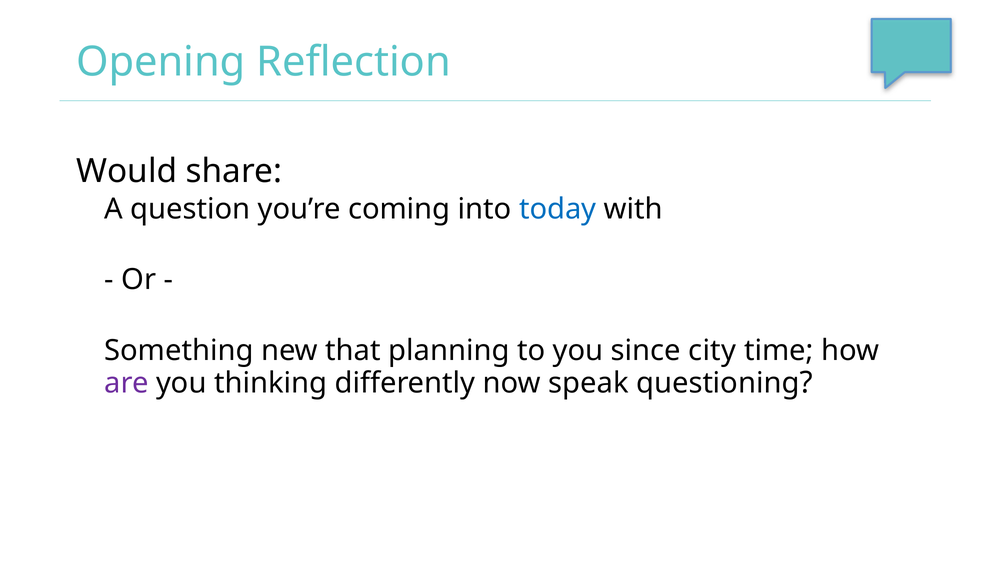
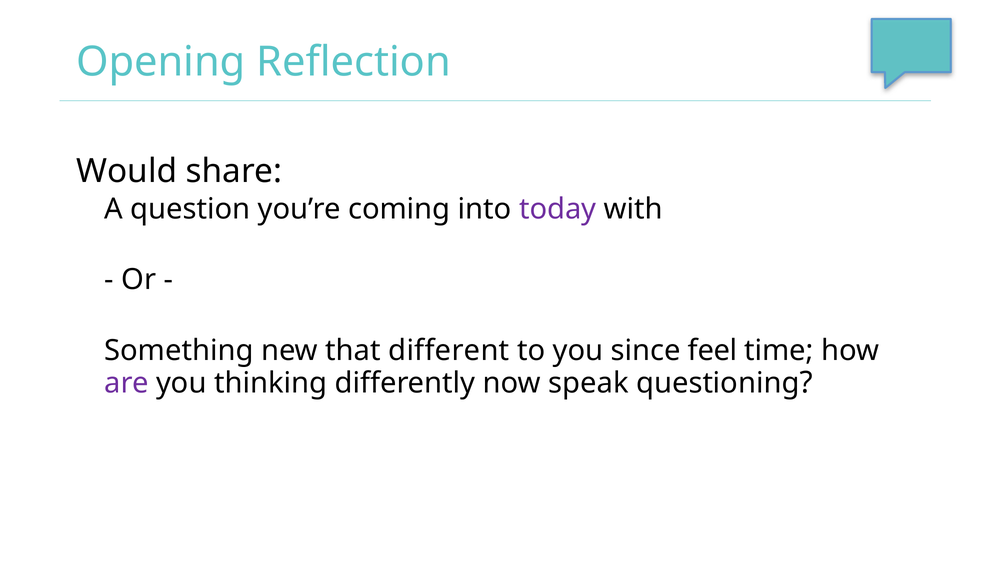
today colour: blue -> purple (558, 209)
planning: planning -> different (449, 350)
city: city -> feel (713, 350)
